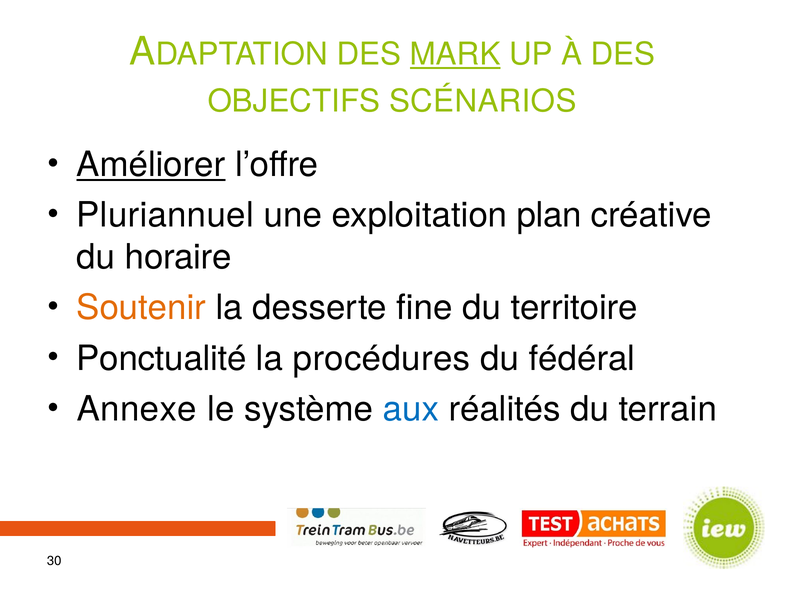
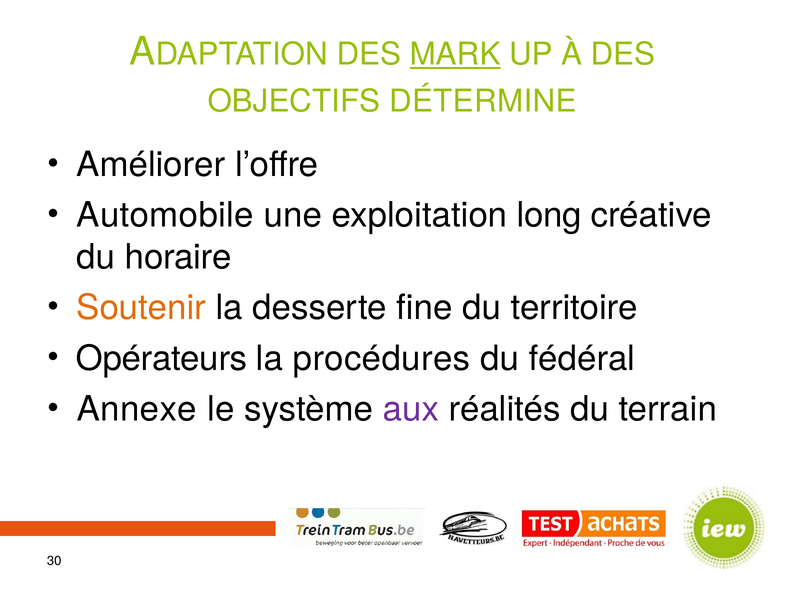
SCÉNARIOS: SCÉNARIOS -> DÉTERMINE (483, 101)
Améliorer underline: present -> none (151, 165)
Pluriannuel: Pluriannuel -> Automobile (165, 215)
plan: plan -> long (549, 215)
Ponctualité: Ponctualité -> Opérateurs (162, 358)
aux colour: blue -> purple (411, 409)
